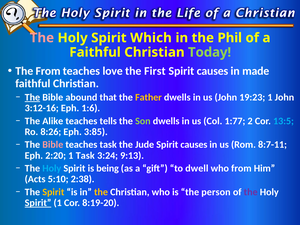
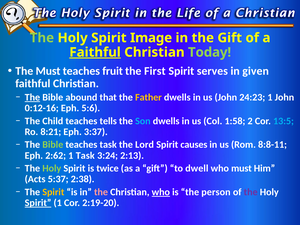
The colour: pink -> light green (42, 38)
Which: Which -> Image (151, 38)
the Phil: Phil -> Gift (230, 38)
Faithful underline: none -> present (95, 52)
The From: From -> Must (48, 71)
love: love -> fruit (113, 71)
causes: causes -> serves (212, 71)
made: made -> given (256, 71)
19:23: 19:23 -> 24:23 (252, 97)
3:12-16: 3:12-16 -> 0:12-16 (42, 108)
1:6: 1:6 -> 5:6 (91, 108)
Alike: Alike -> Child (53, 121)
Son colour: light green -> light blue (143, 121)
1:77: 1:77 -> 1:58 (235, 121)
8:26: 8:26 -> 8:21 (51, 132)
3:85: 3:85 -> 3:37 (96, 132)
Bible colour: pink -> light green (53, 145)
Jude: Jude -> Lord (145, 145)
8:7-11: 8:7-11 -> 8:8-11 (273, 145)
2:20: 2:20 -> 2:62 (56, 155)
9:13: 9:13 -> 2:13 (132, 155)
Holy colour: light blue -> light green (52, 168)
being: being -> twice (108, 168)
who from: from -> must (241, 168)
5:10: 5:10 -> 5:37 (58, 179)
the colour: yellow -> pink (101, 192)
who underline: none -> present (161, 192)
8:19-20: 8:19-20 -> 2:19-20 (101, 203)
